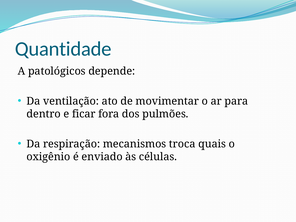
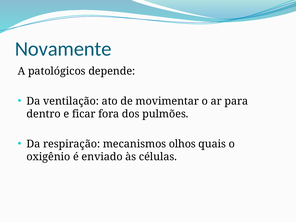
Quantidade: Quantidade -> Novamente (63, 49)
troca: troca -> olhos (182, 144)
